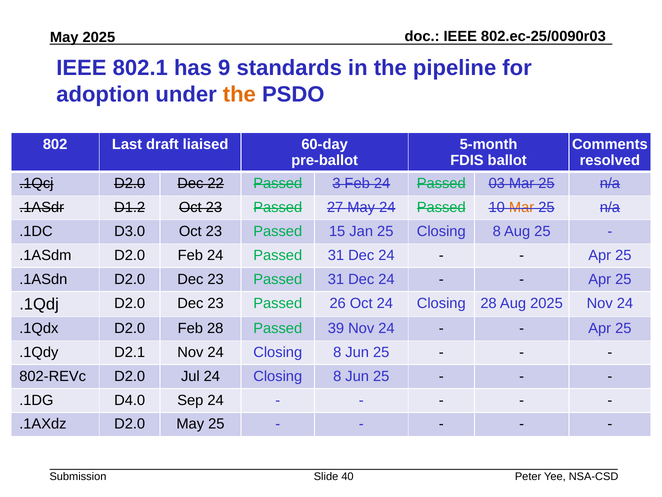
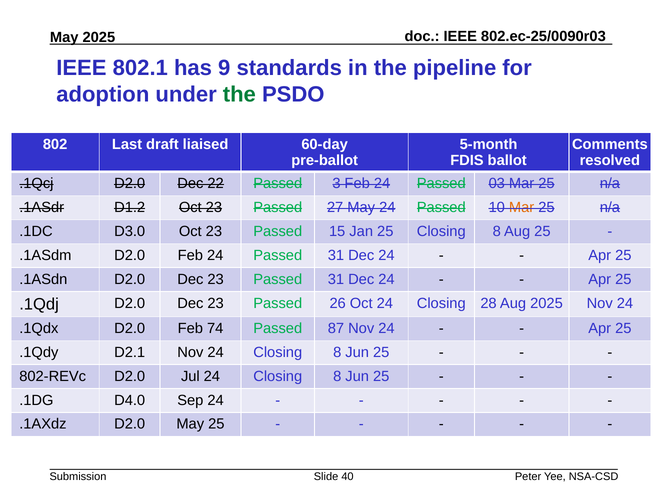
the colour: orange -> green (239, 94)
Feb 28: 28 -> 74 (215, 328)
39: 39 -> 87 (336, 328)
